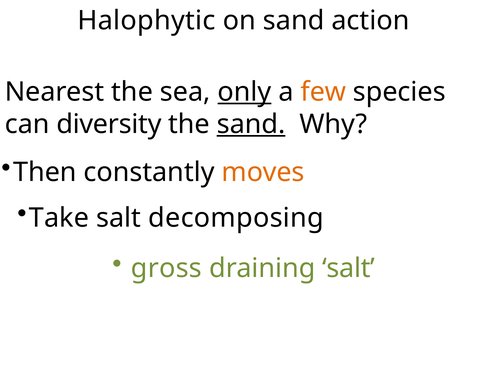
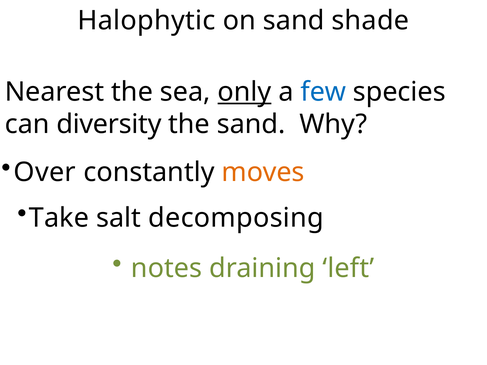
action: action -> shade (370, 21)
few colour: orange -> blue (323, 92)
sand underline: present -> none (251, 124)
Then: Then -> Over (45, 172)
gross: gross -> notes (167, 268)
draining salt: salt -> left (348, 268)
